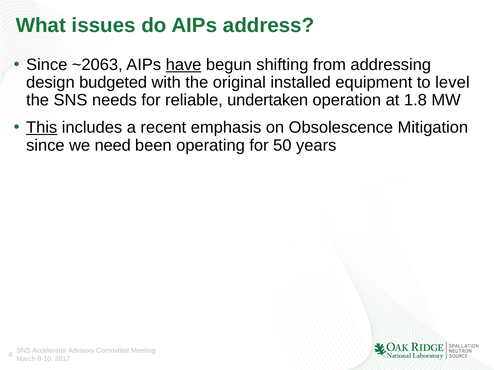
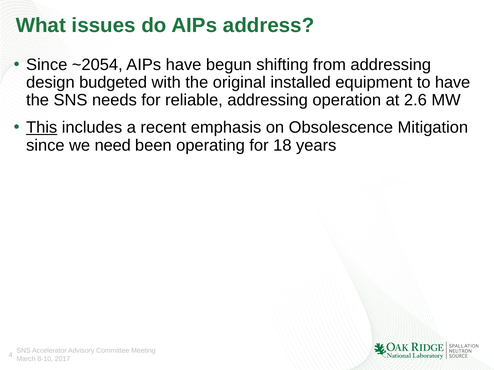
~2063: ~2063 -> ~2054 (97, 65)
have underline: present -> none (184, 65)
to level: level -> have (453, 83)
reliable undertaken: undertaken -> addressing (268, 100)
1.8: 1.8 -> 2.6 (415, 100)
50: 50 -> 18 (282, 146)
